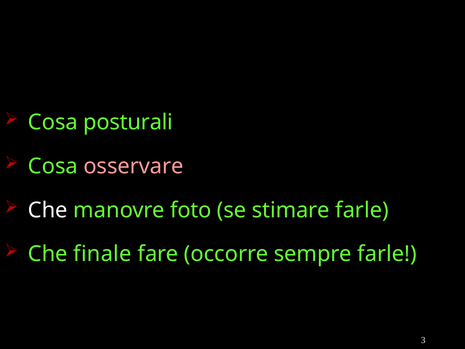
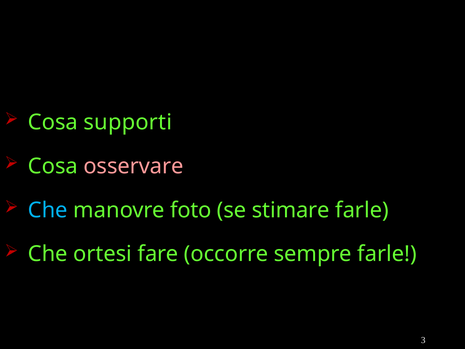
posturali: posturali -> supporti (128, 122)
Che colour: white -> light blue (48, 210)
finale: finale -> ortesi (103, 254)
